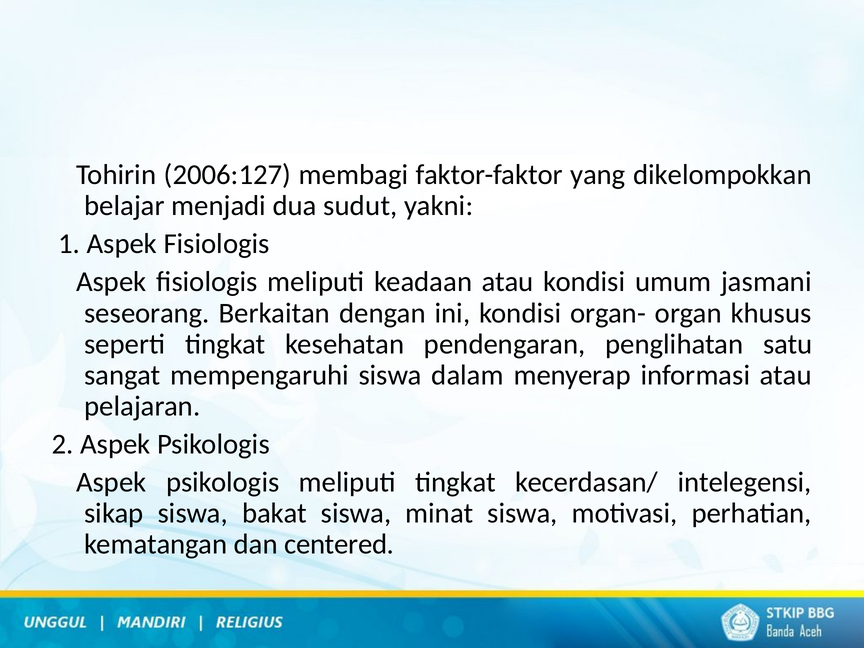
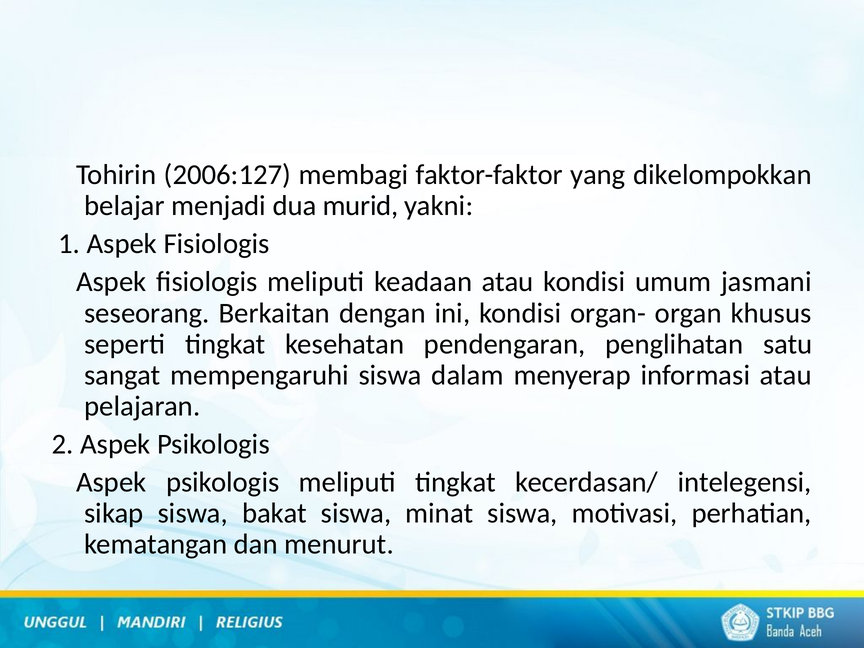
sudut: sudut -> murid (361, 206)
centered: centered -> menurut (339, 544)
